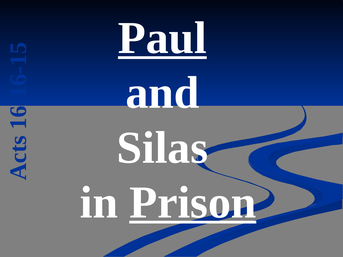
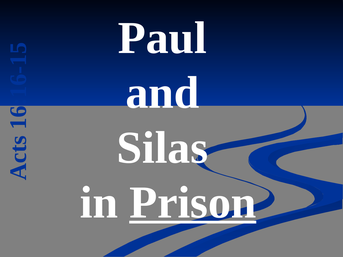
Paul underline: present -> none (162, 38)
